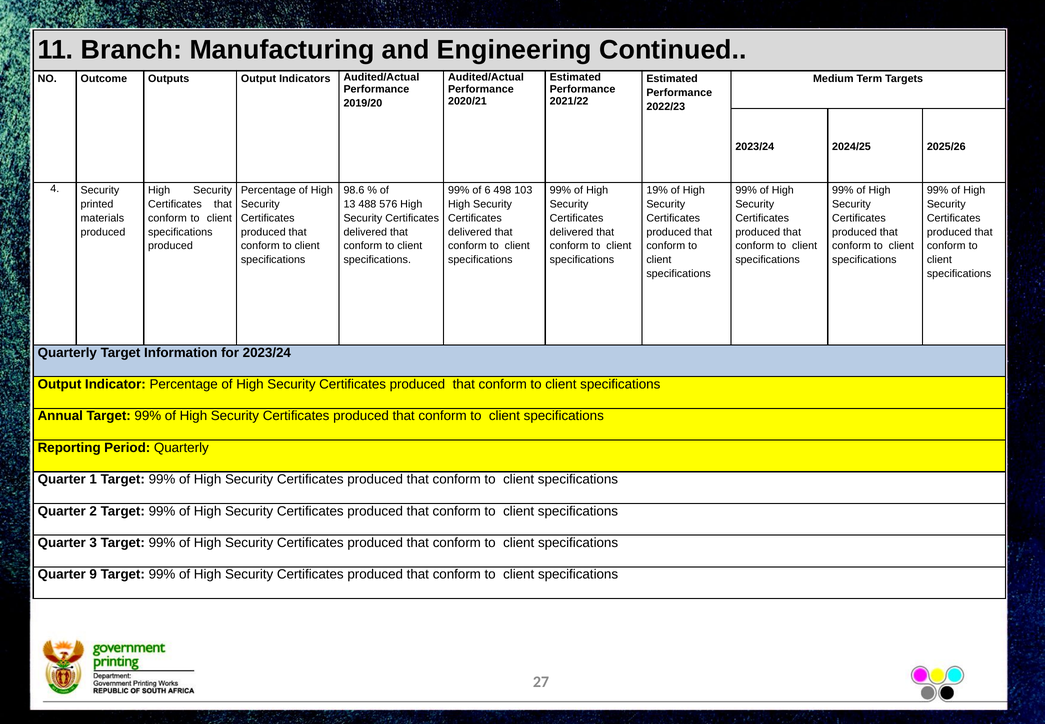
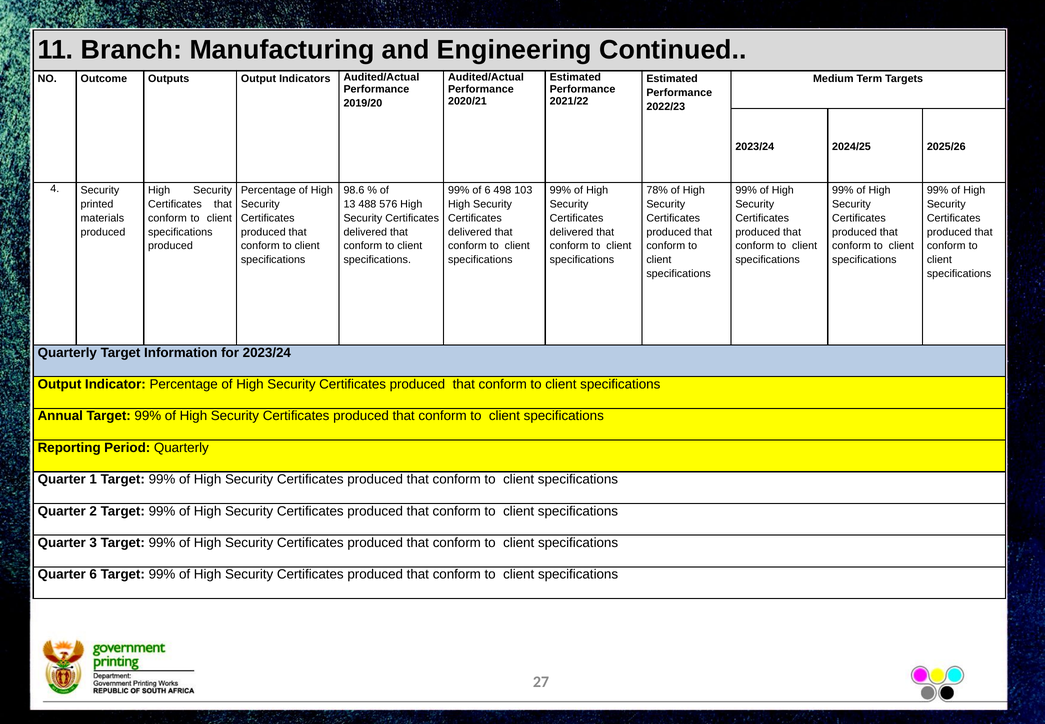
19%: 19% -> 78% (657, 190)
Quarter 9: 9 -> 6 (93, 574)
